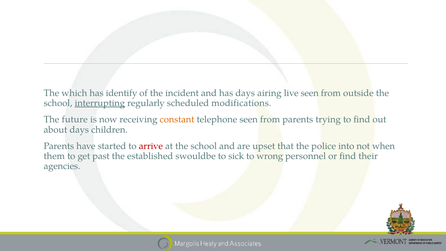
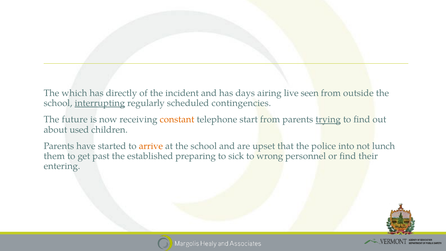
identify: identify -> directly (122, 93)
modifications: modifications -> contingencies (241, 103)
telephone seen: seen -> start (249, 120)
trying underline: none -> present (328, 120)
about days: days -> used (79, 130)
arrive colour: red -> orange (151, 146)
when: when -> lunch (384, 146)
swouldbe: swouldbe -> preparing (196, 156)
agencies: agencies -> entering (62, 166)
